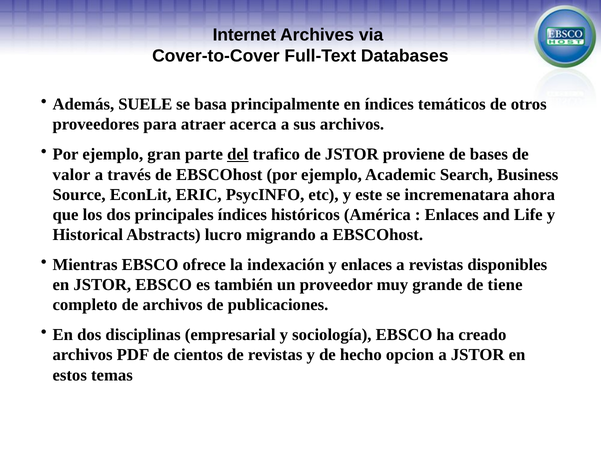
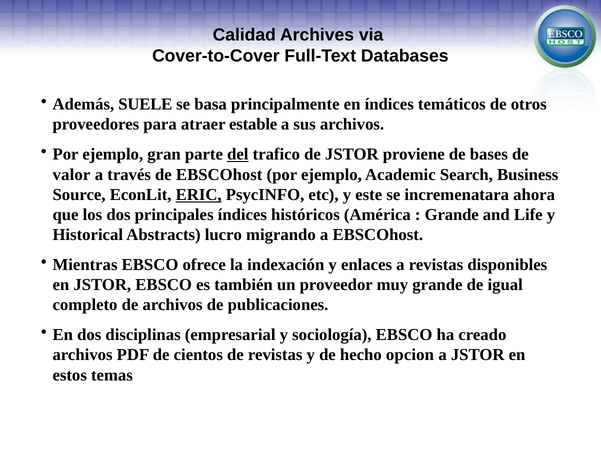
Internet: Internet -> Calidad (244, 35)
acerca: acerca -> estable (253, 124)
ERIC underline: none -> present (199, 194)
Enlaces: Enlaces -> Grande (452, 215)
tiene: tiene -> igual (505, 285)
